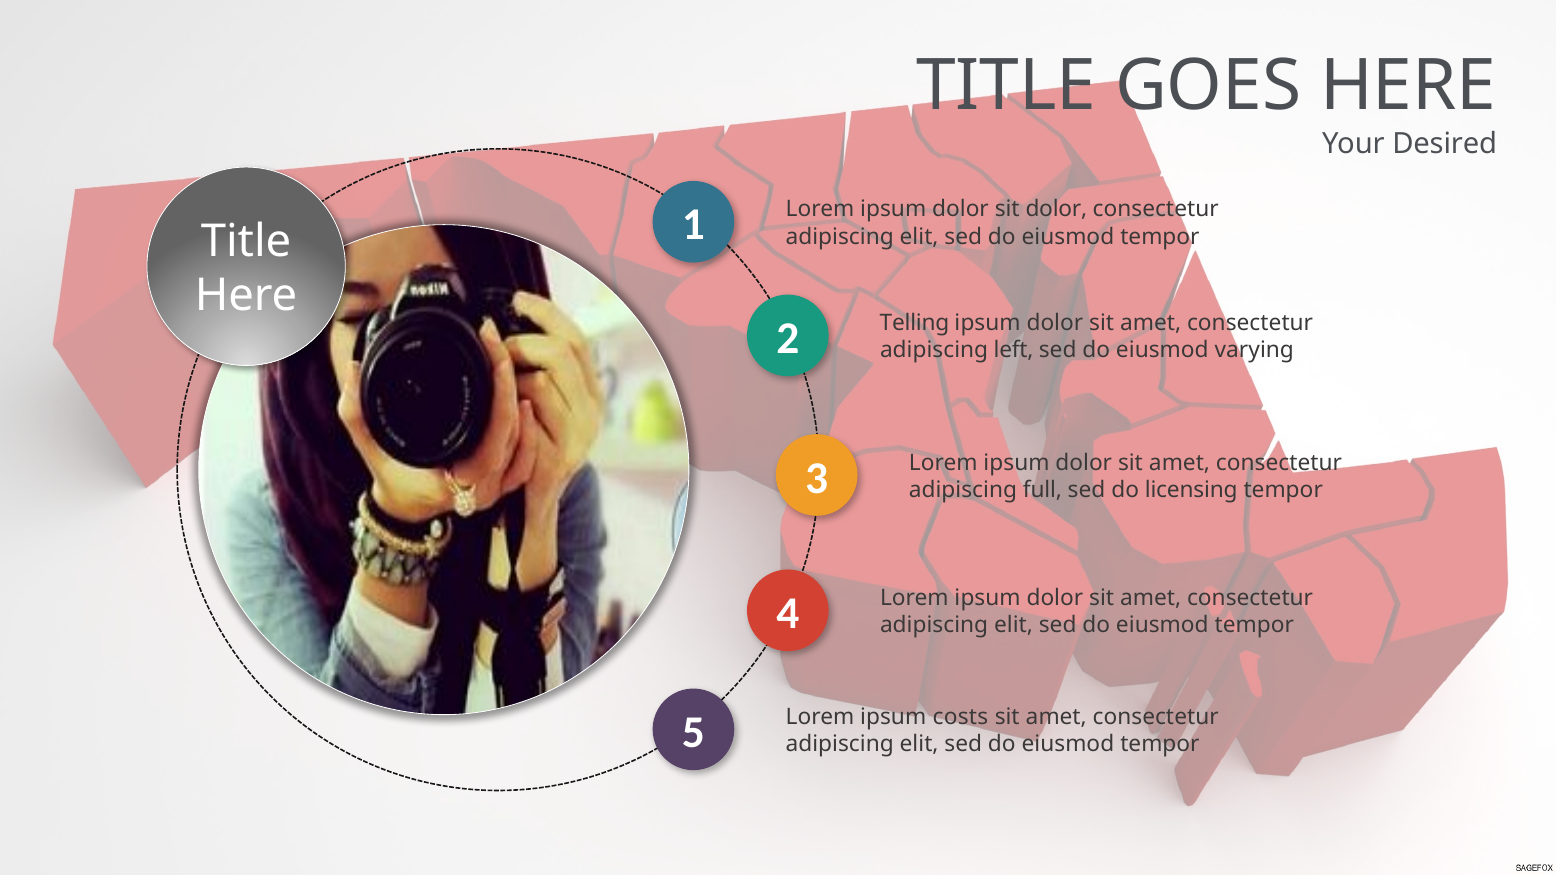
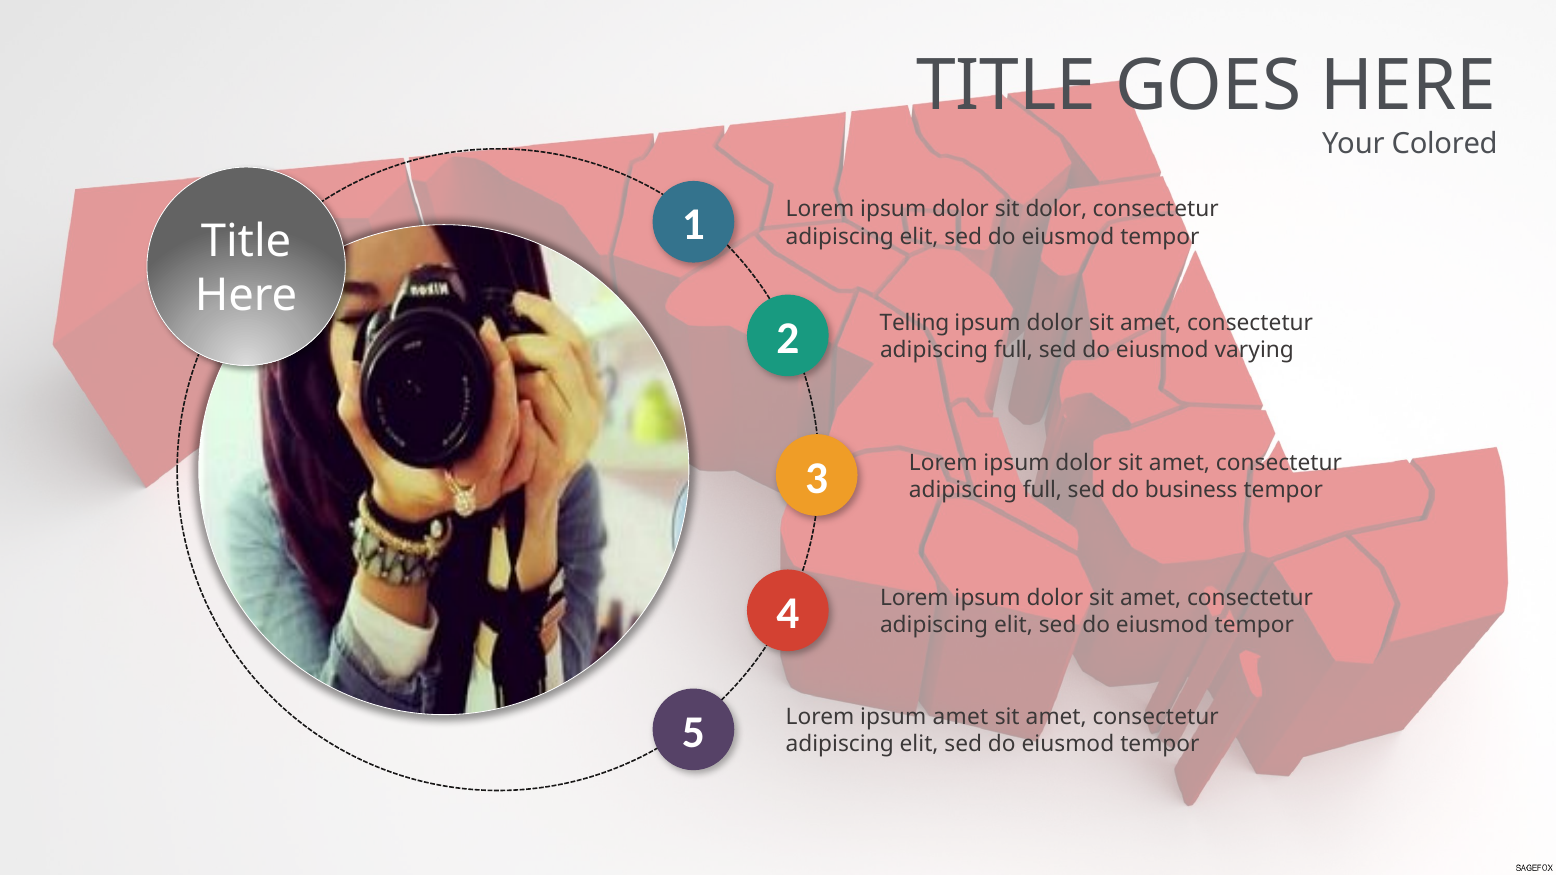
Desired: Desired -> Colored (1445, 144)
left: left -> full (1014, 350)
licensing: licensing -> business (1191, 490)
ipsum costs: costs -> amet (960, 717)
